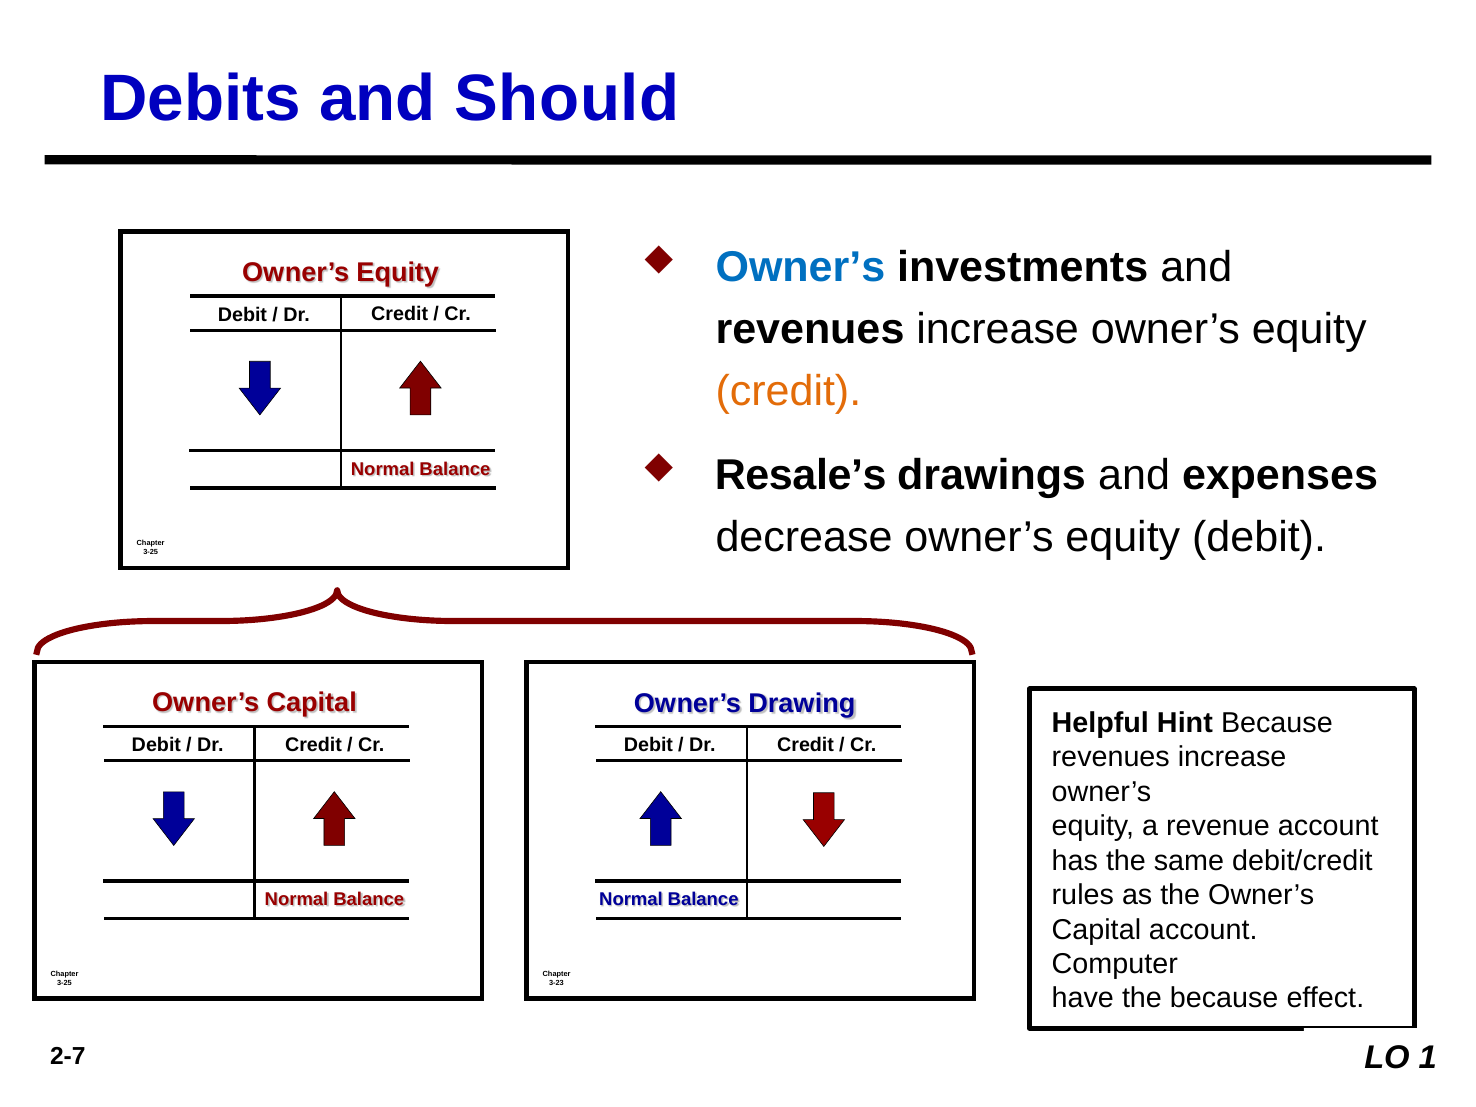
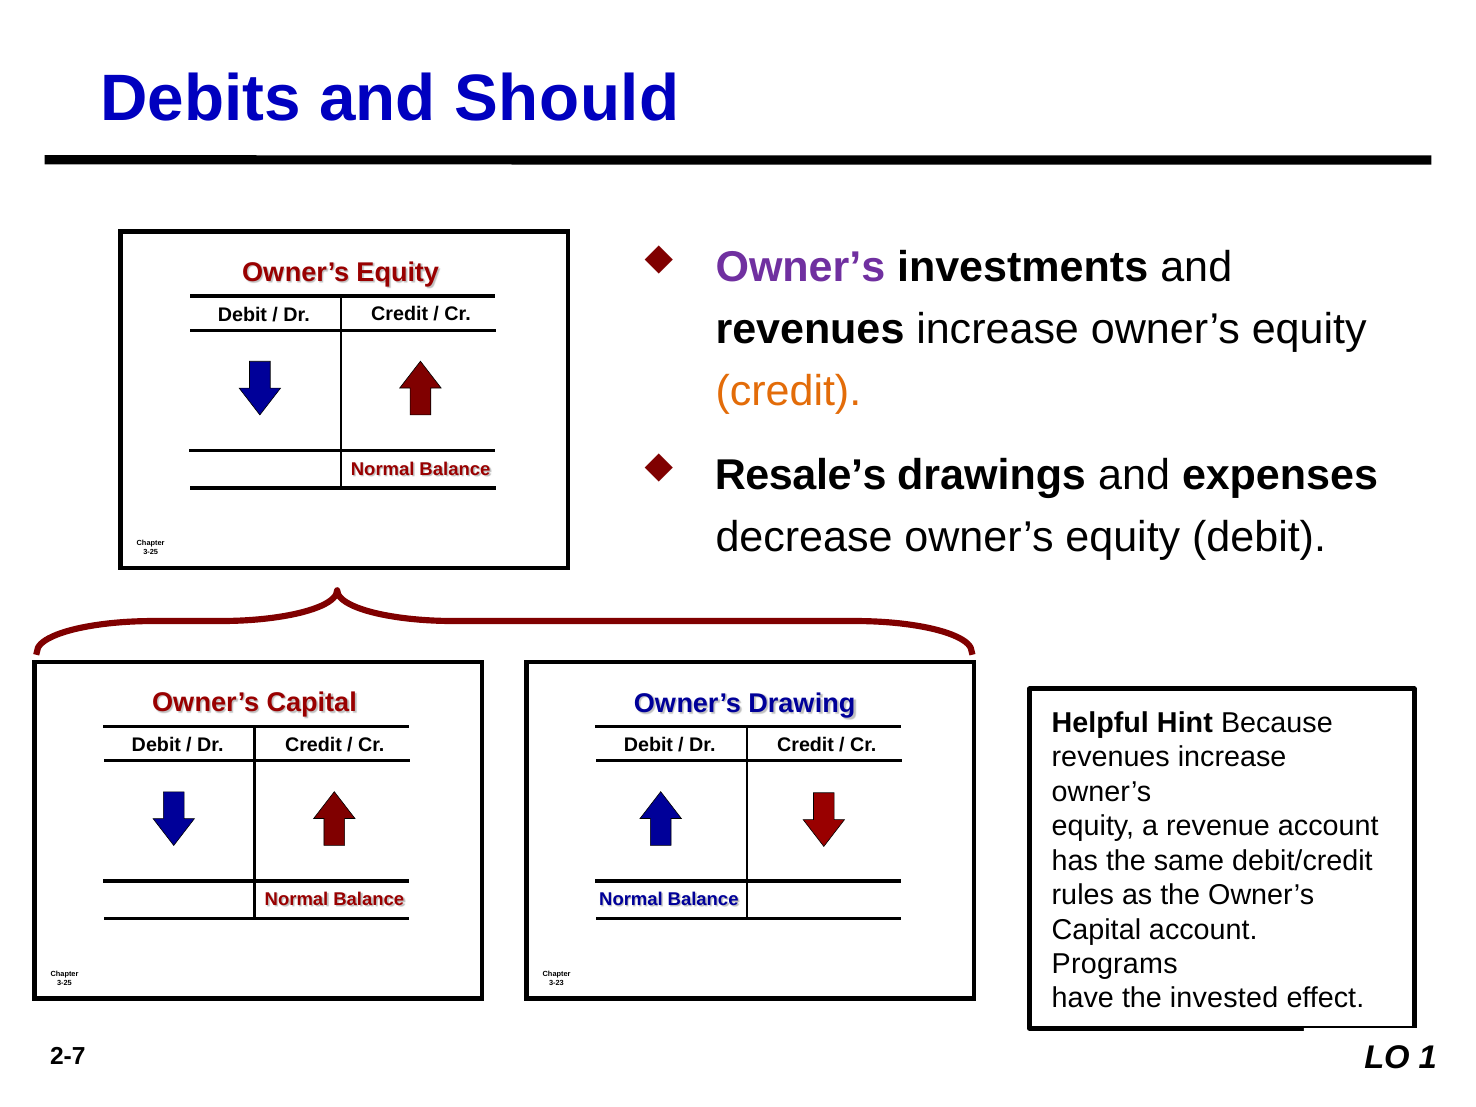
Owner’s colour: blue -> purple (800, 268)
Computer: Computer -> Programs (1115, 964)
the because: because -> invested (1224, 998)
